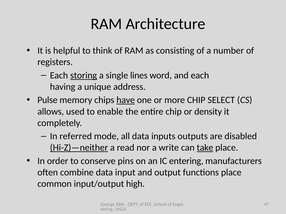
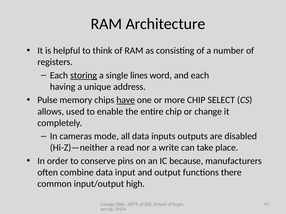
density: density -> change (208, 112)
referred: referred -> cameras (76, 137)
Hi-Z)—neither underline: present -> none (79, 148)
take underline: present -> none (205, 148)
entering: entering -> because (186, 161)
functions place: place -> there (231, 173)
